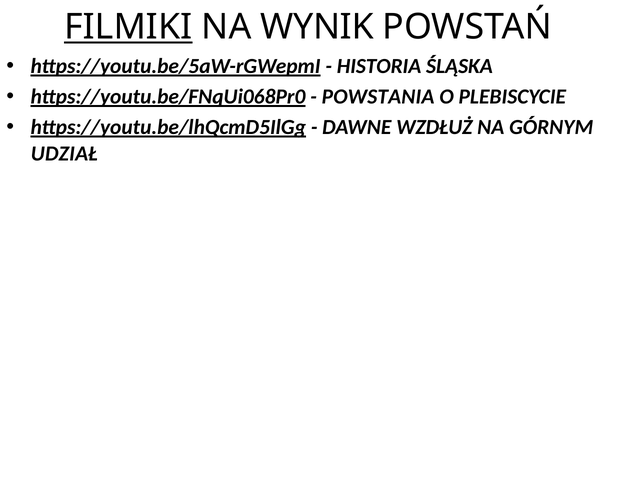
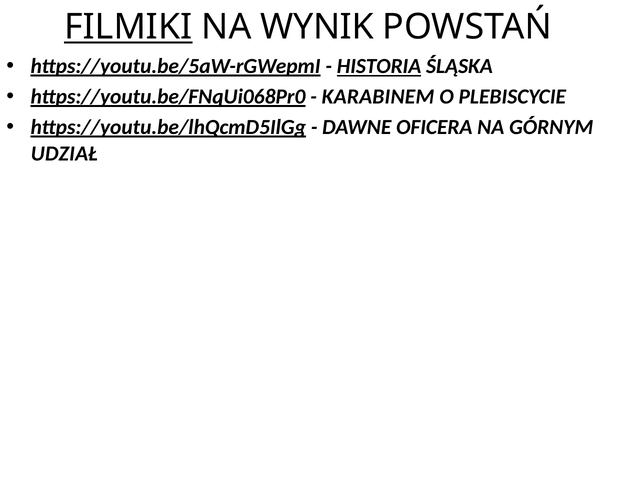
HISTORIA underline: none -> present (379, 66)
POWSTANIA: POWSTANIA -> KARABINEM (378, 97)
WZDŁUŻ: WZDŁUŻ -> OFICERA (434, 127)
